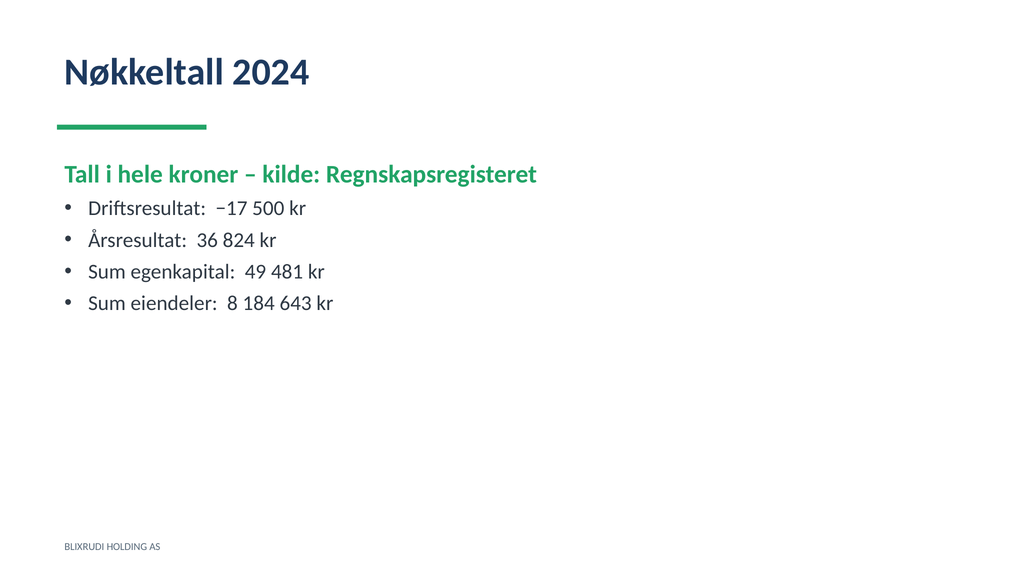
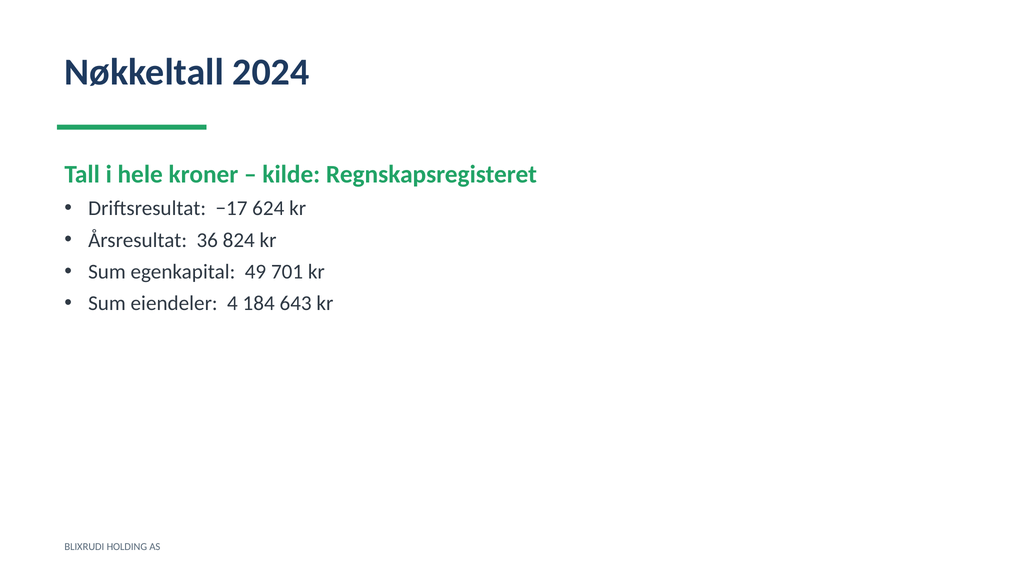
500: 500 -> 624 (268, 208)
481: 481 -> 701 (287, 272)
8: 8 -> 4 (232, 303)
